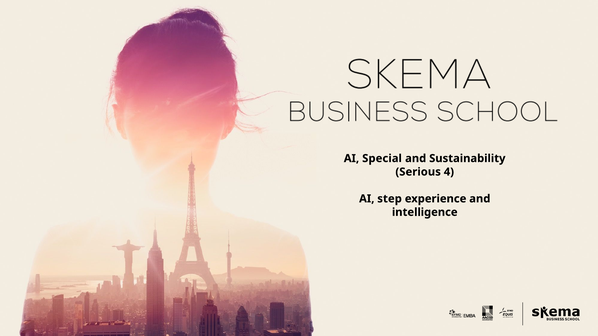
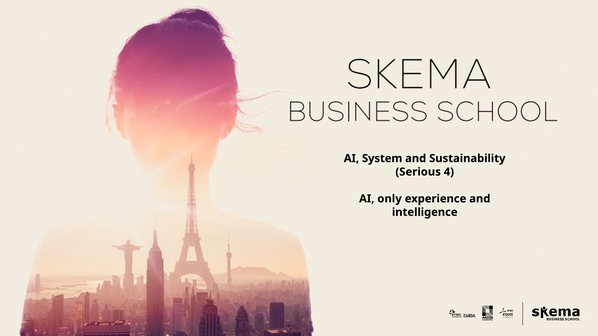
Special: Special -> System (382, 159)
step: step -> only (390, 199)
